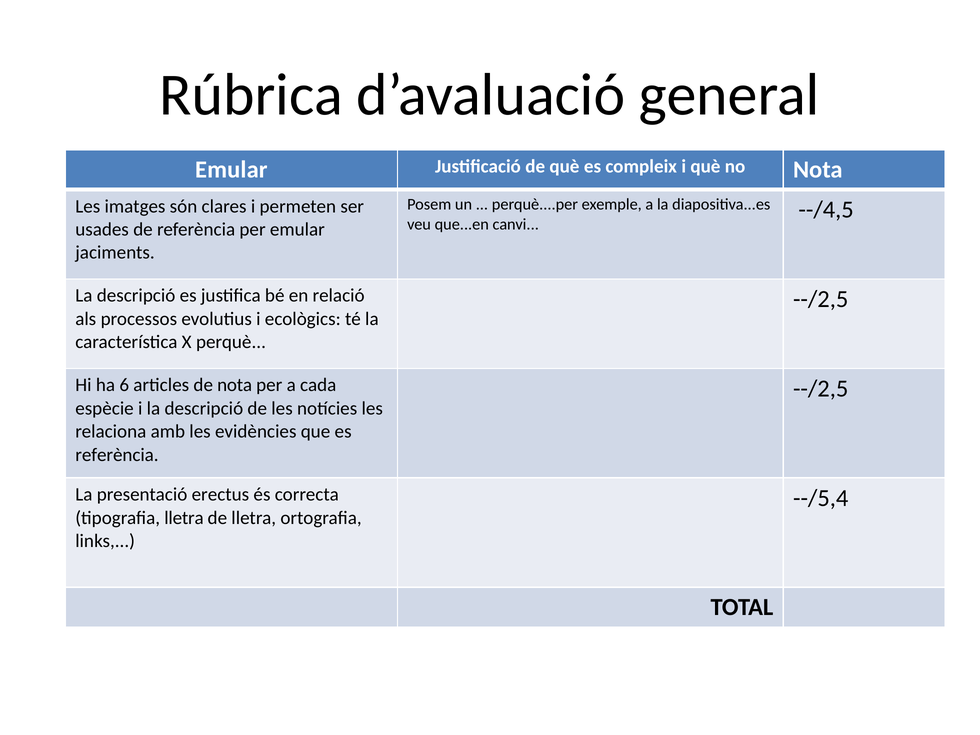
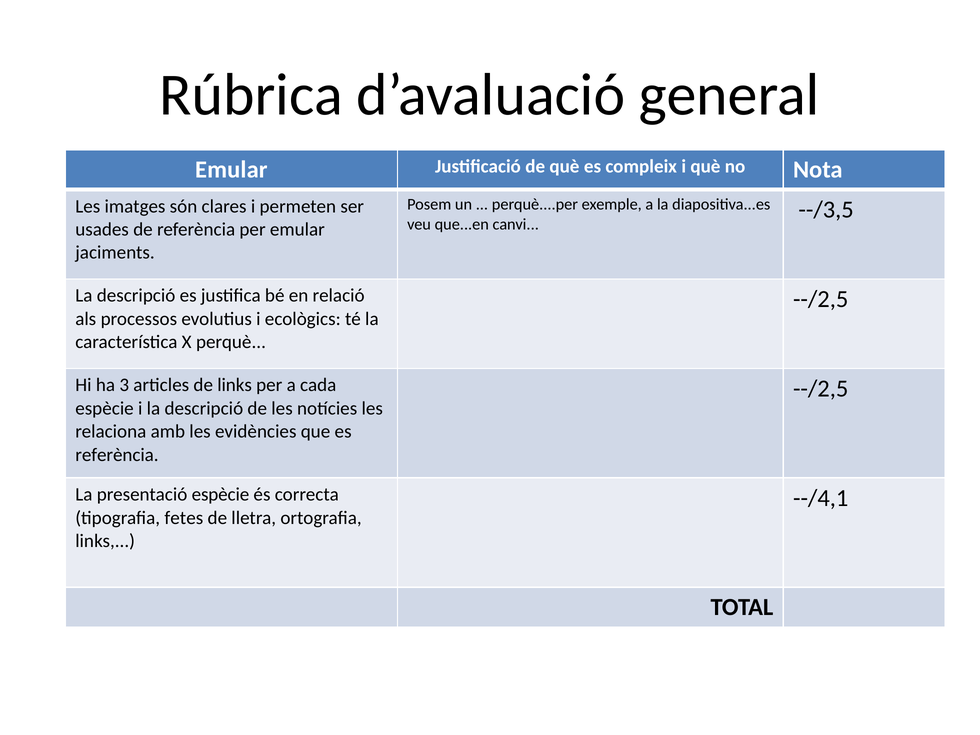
--/4,5: --/4,5 -> --/3,5 (826, 210)
6: 6 -> 3 (124, 385)
de nota: nota -> links (235, 385)
presentació erectus: erectus -> espècie (220, 495)
--/5,4: --/5,4 -> --/4,1 (821, 498)
tipografia lletra: lletra -> fetes (184, 518)
